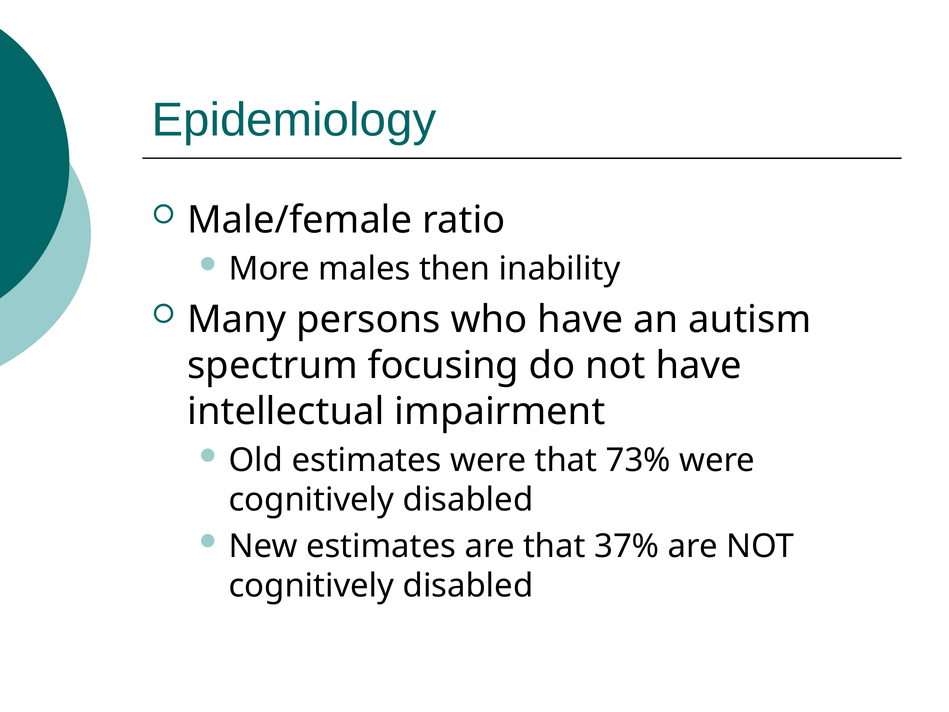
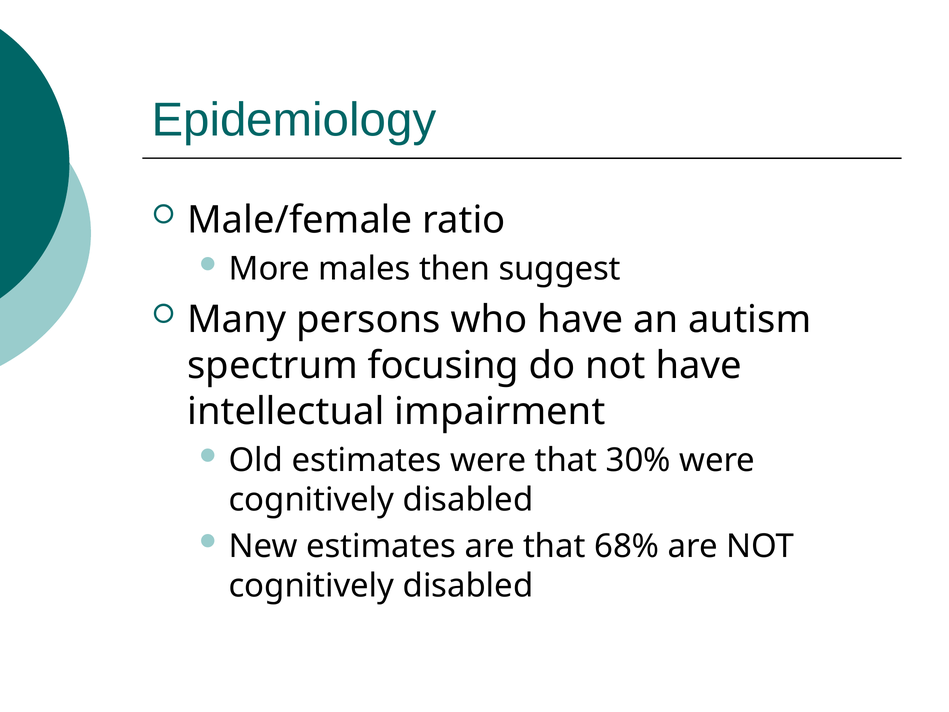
inability: inability -> suggest (560, 269)
73%: 73% -> 30% (638, 460)
37%: 37% -> 68% (627, 546)
